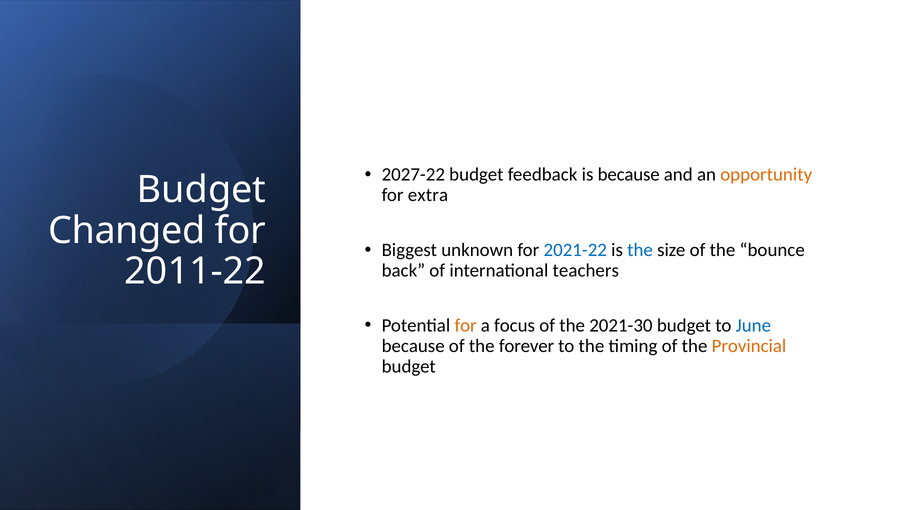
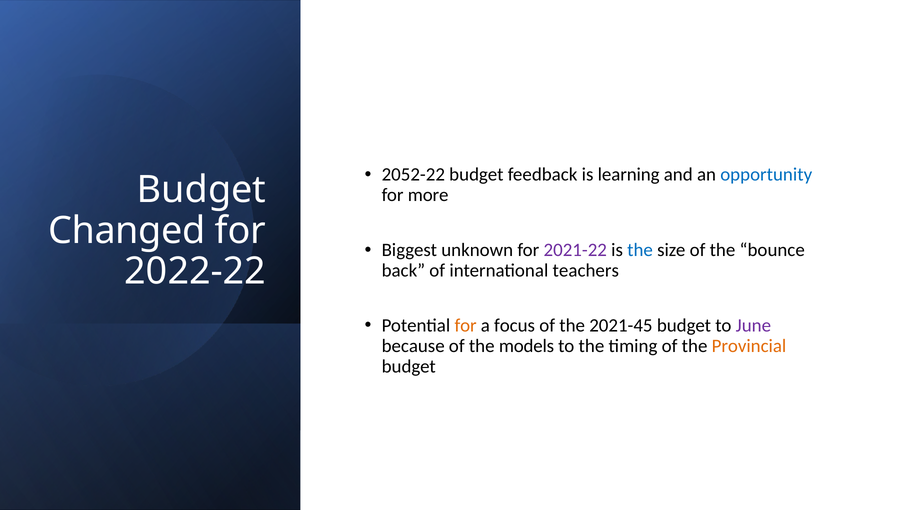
2027-22: 2027-22 -> 2052-22 (413, 175)
is because: because -> learning (629, 175)
opportunity colour: orange -> blue (766, 175)
extra: extra -> more (428, 195)
2021-22 colour: blue -> purple (575, 250)
2011-22: 2011-22 -> 2022-22 (195, 272)
2021-30: 2021-30 -> 2021-45 (621, 326)
June colour: blue -> purple (753, 326)
forever: forever -> models (527, 346)
